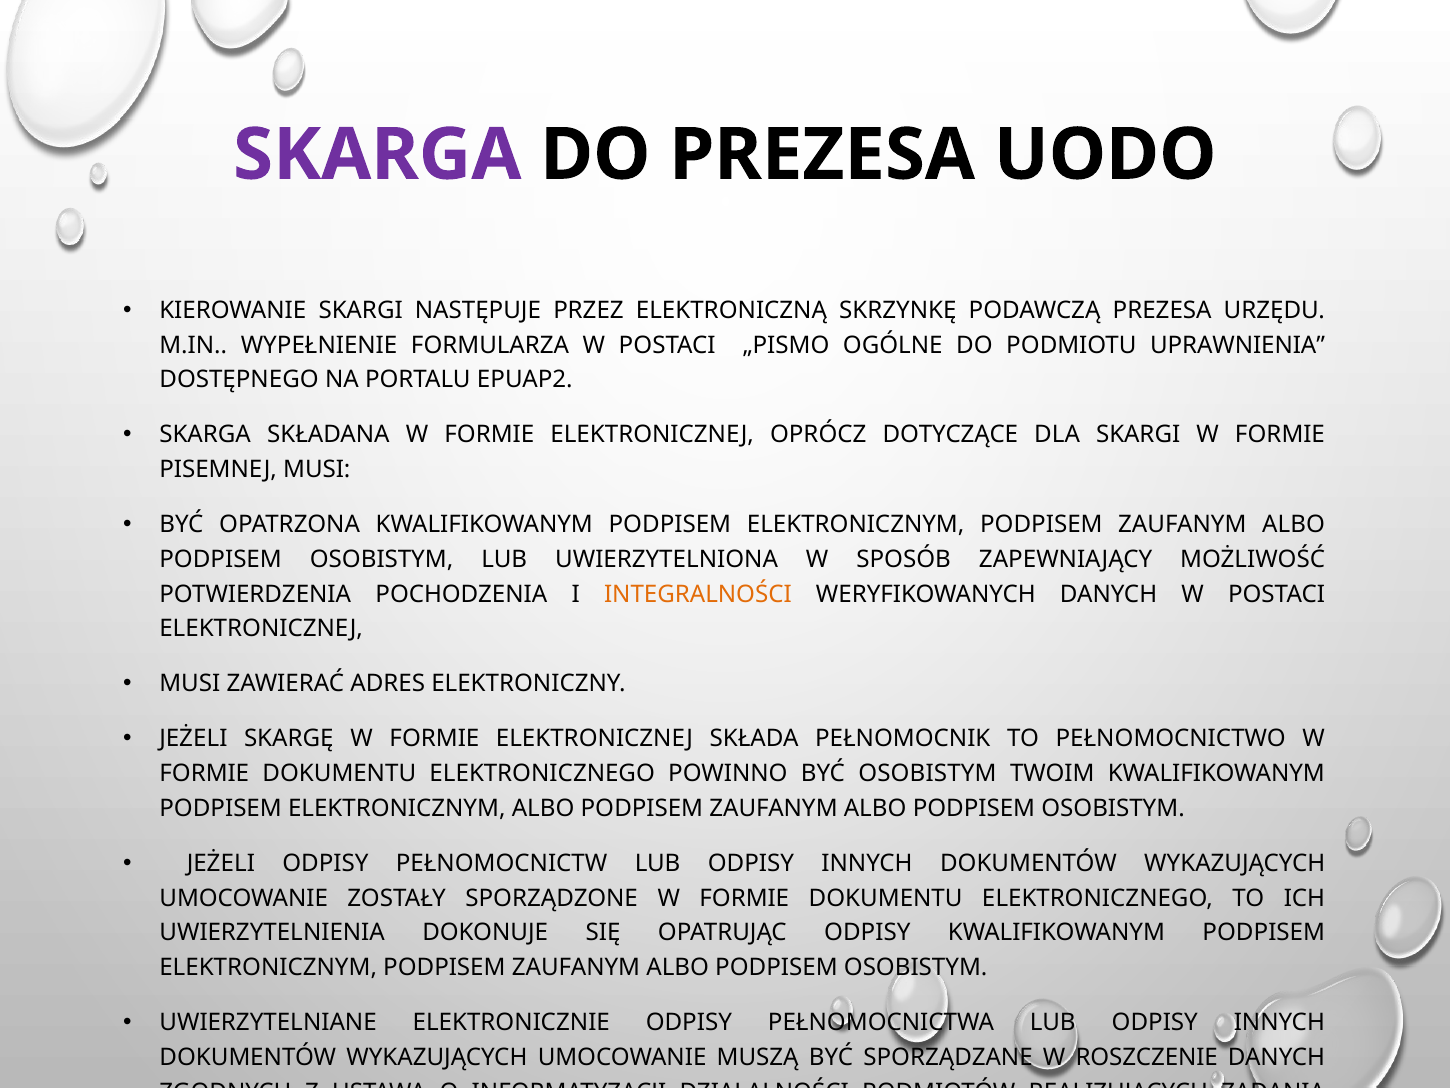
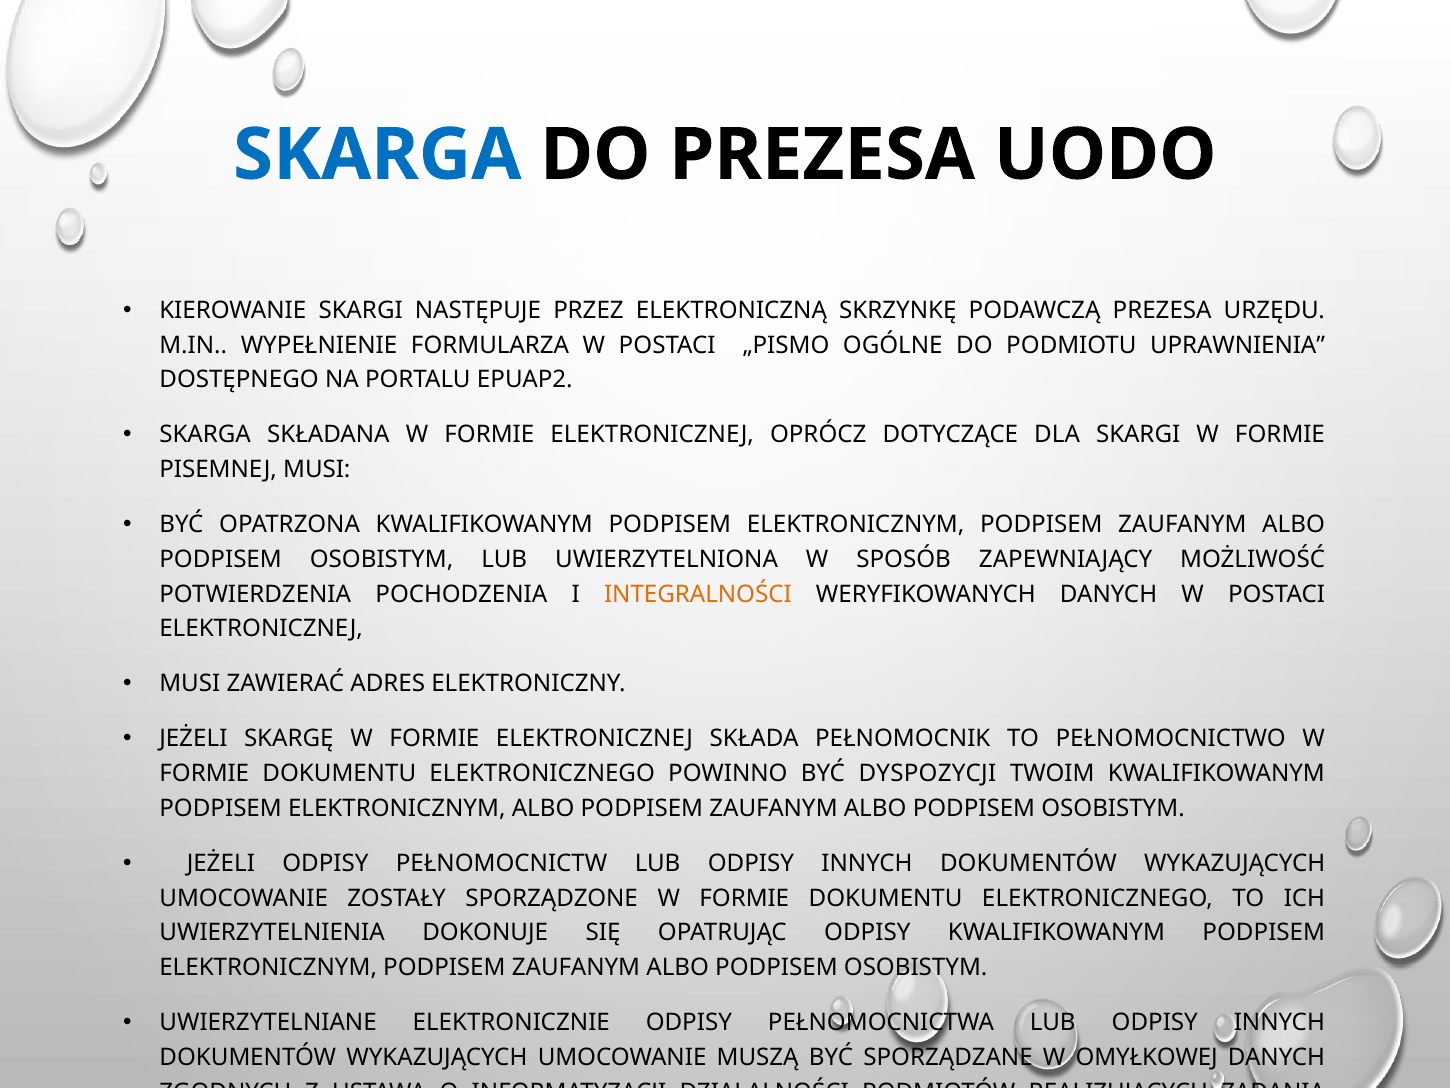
SKARGA colour: purple -> blue (377, 155)
BYĆ OSOBISTYM: OSOBISTYM -> DYSPOZYCJI (927, 773)
ROSZCZENIE: ROSZCZENIE -> OMYŁKOWEJ (1147, 1057)
